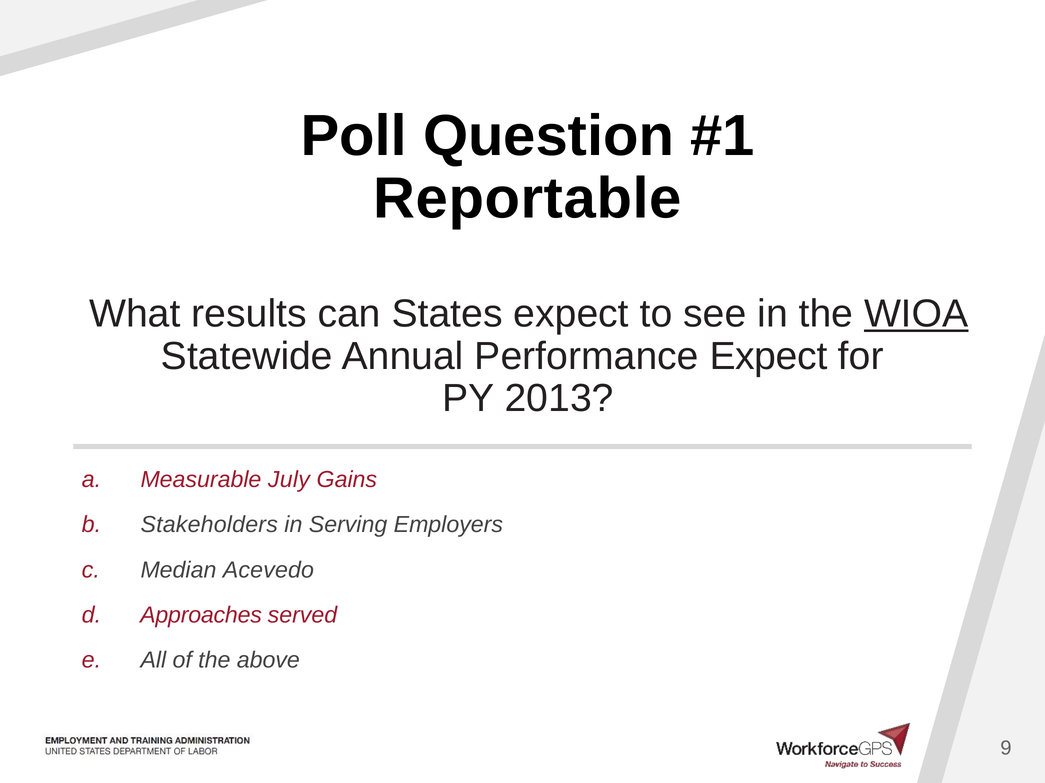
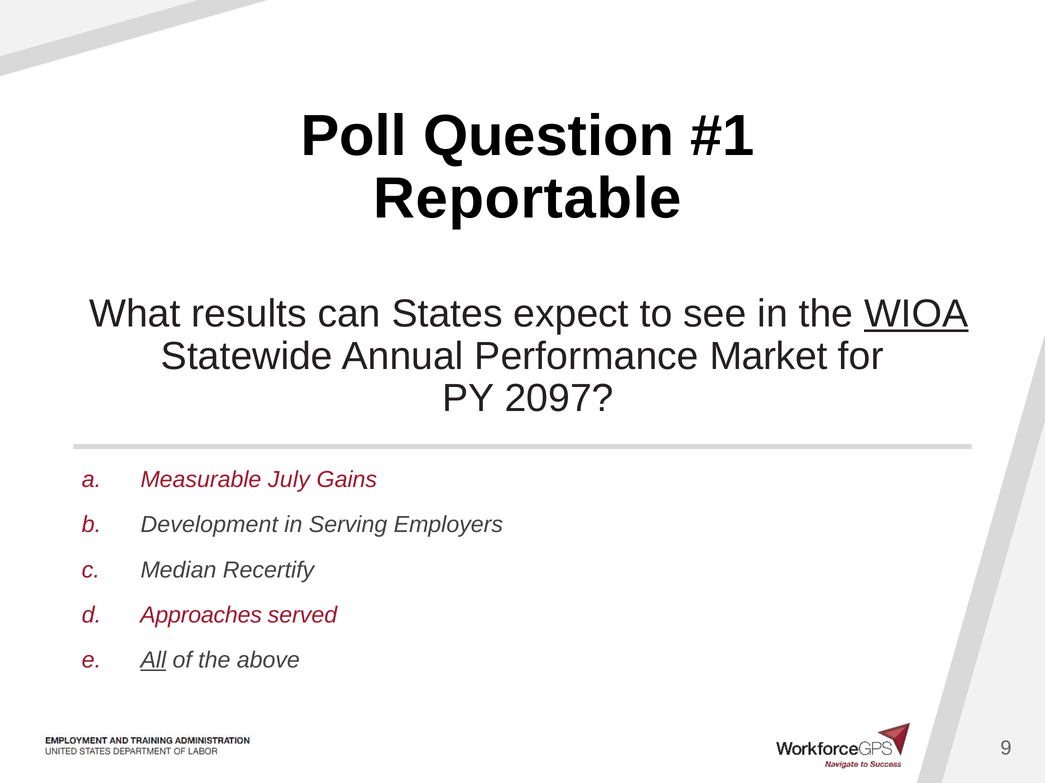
Performance Expect: Expect -> Market (768, 357)
2013: 2013 -> 2097 (559, 399)
Stakeholders: Stakeholders -> Development (209, 525)
Acevedo: Acevedo -> Recertify (269, 570)
All underline: none -> present (153, 661)
